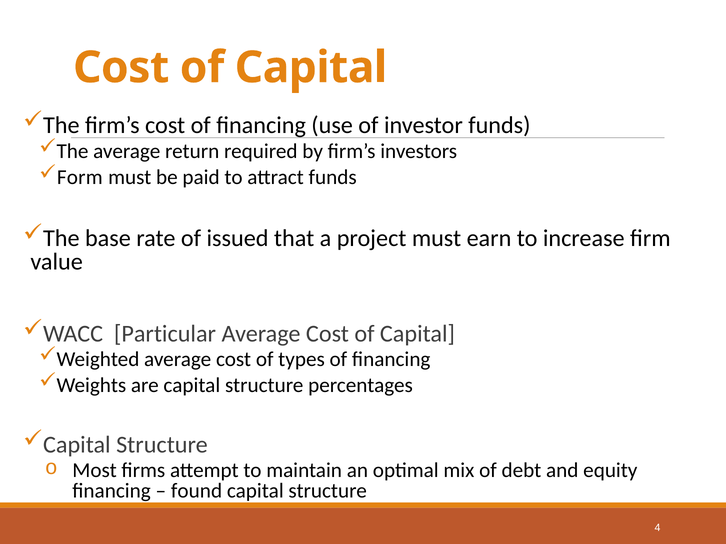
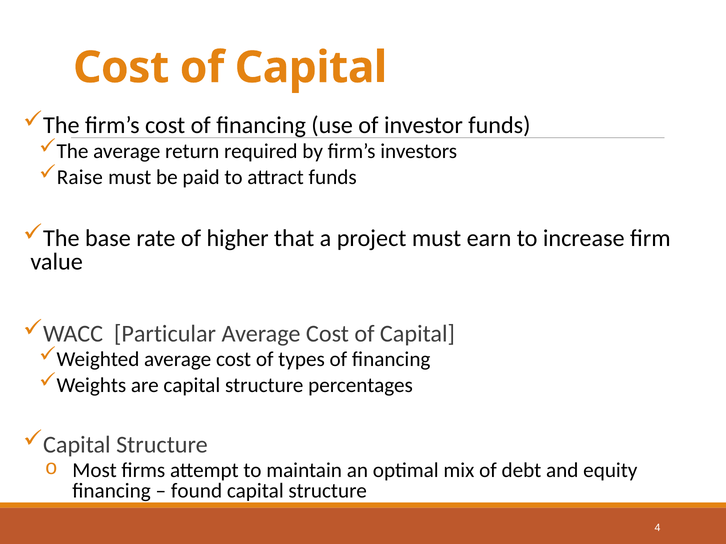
Form: Form -> Raise (80, 177)
issued: issued -> higher (238, 239)
